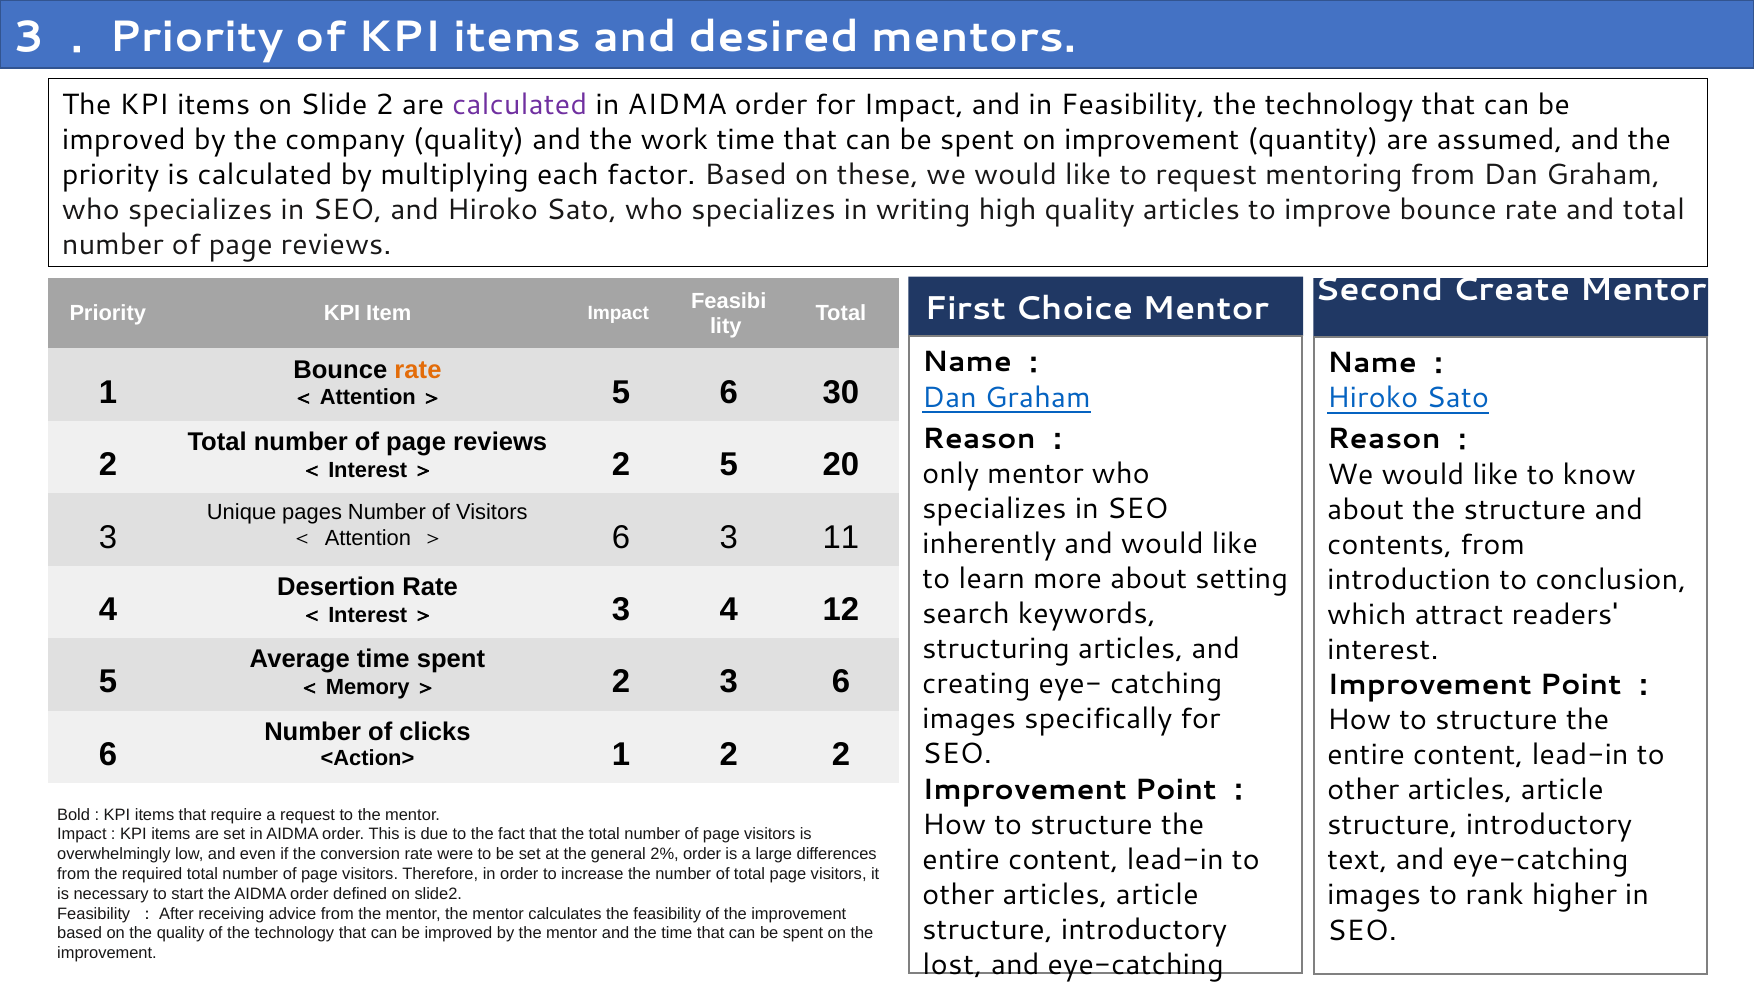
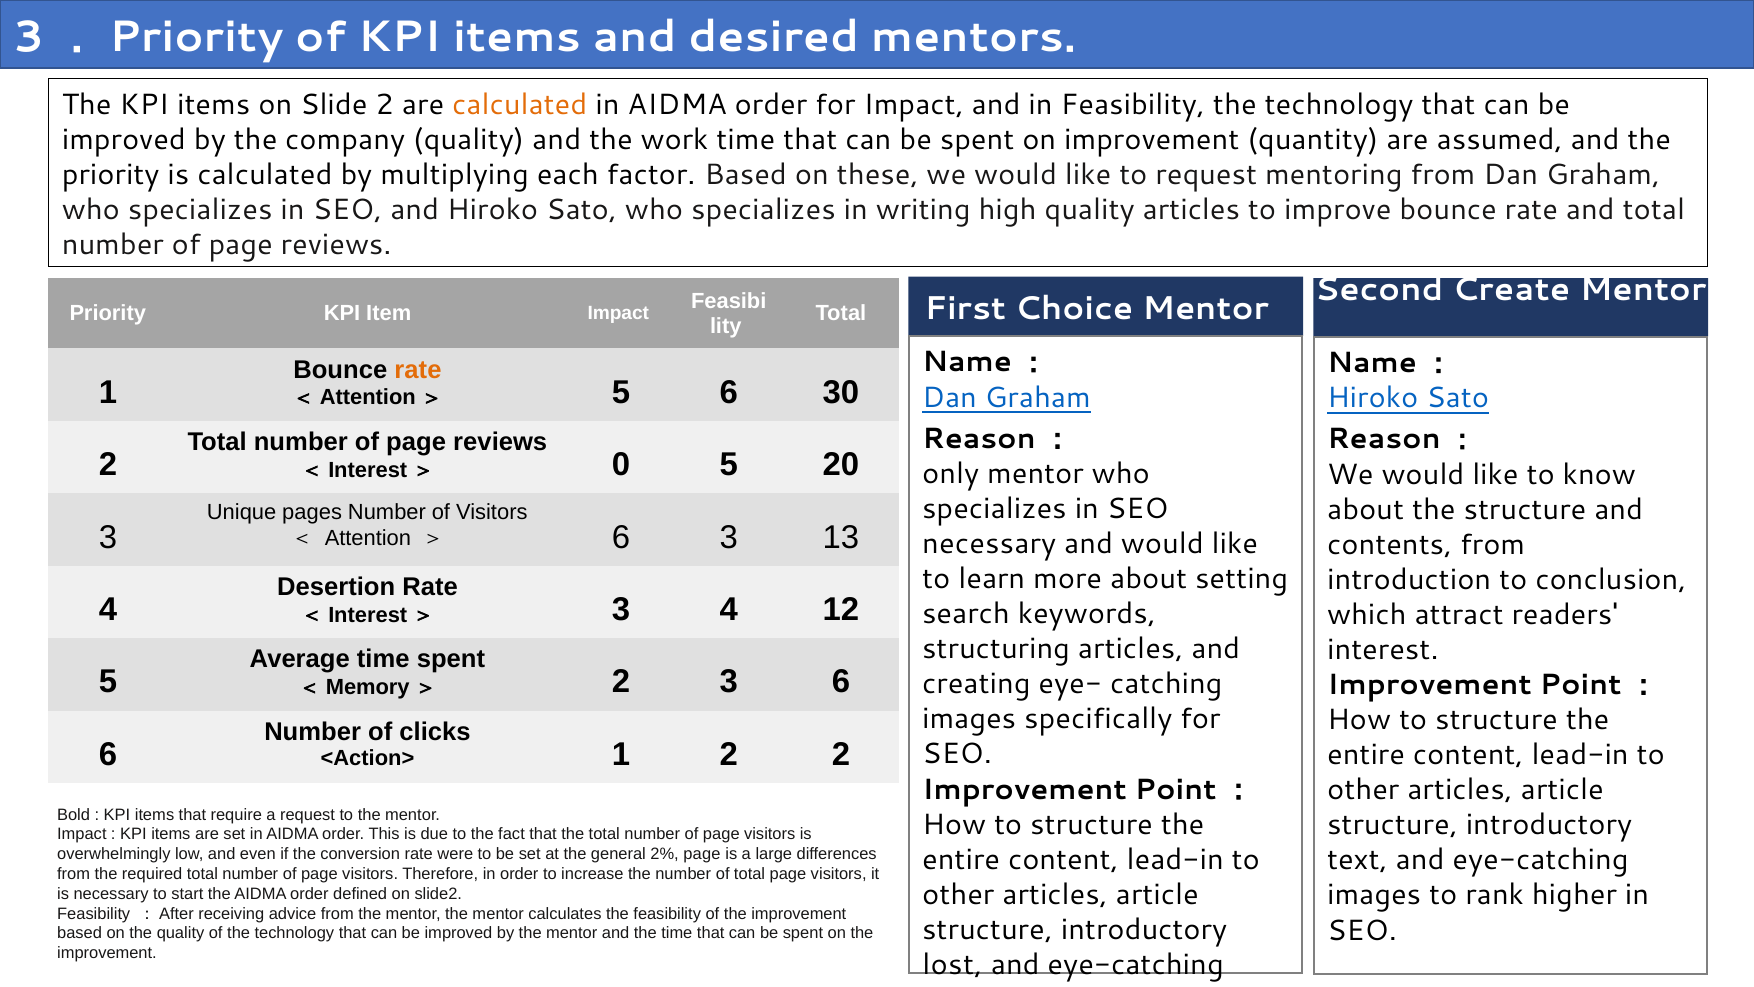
calculated colour: purple -> orange (520, 104)
2: 2 -> 0 (621, 465)
11: 11 -> 13 (841, 537)
inherently: inherently -> necessary (989, 544)
2% order: order -> page (702, 854)
